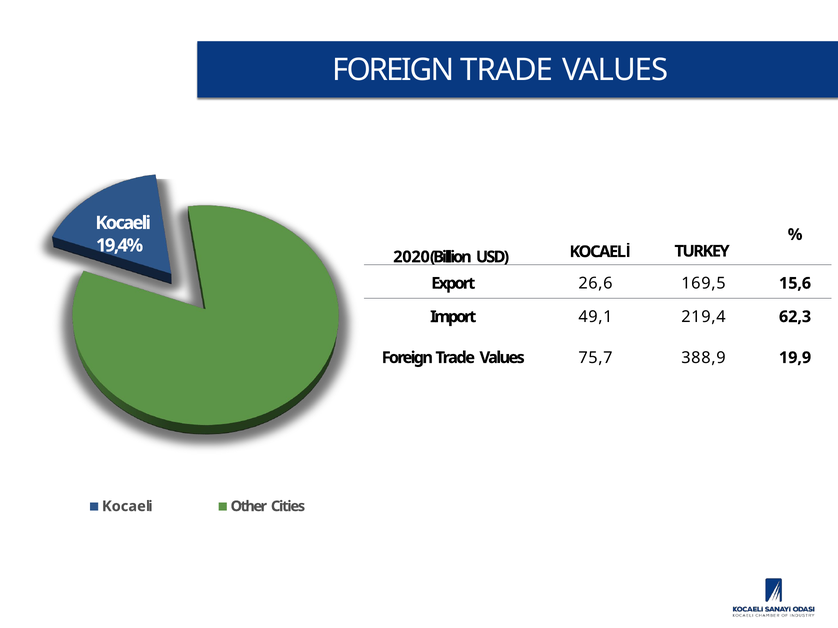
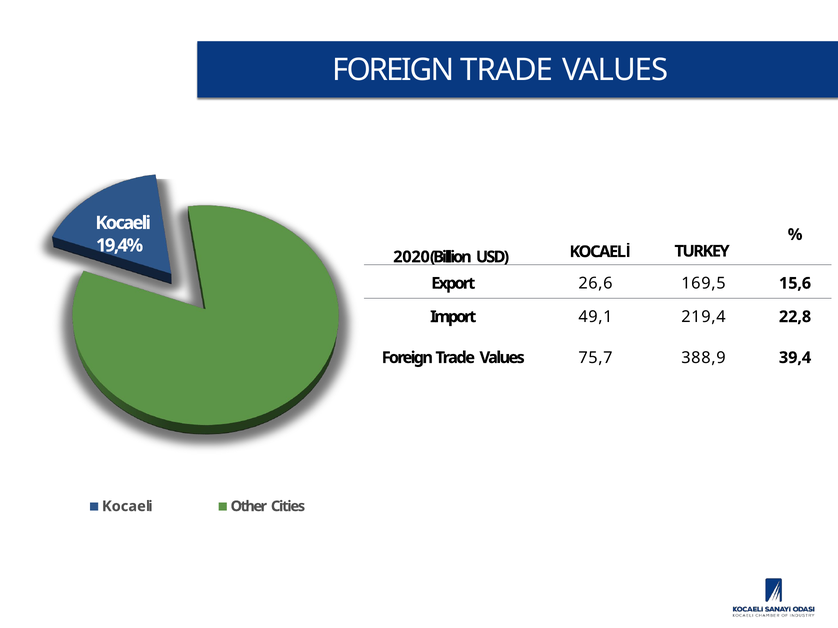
62,3: 62,3 -> 22,8 (795, 317)
19,9: 19,9 -> 39,4 (795, 358)
